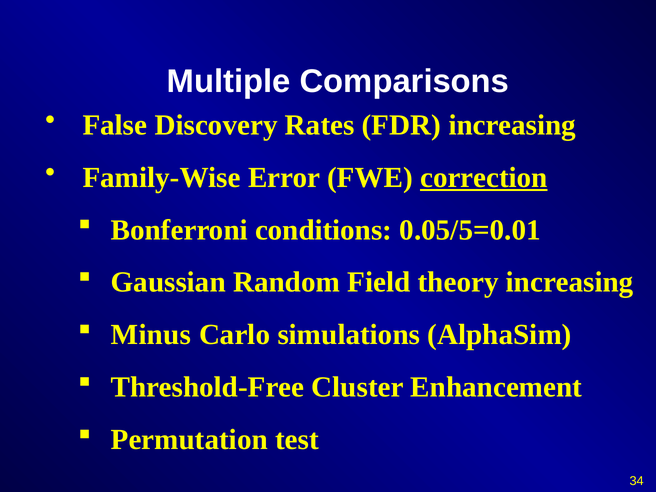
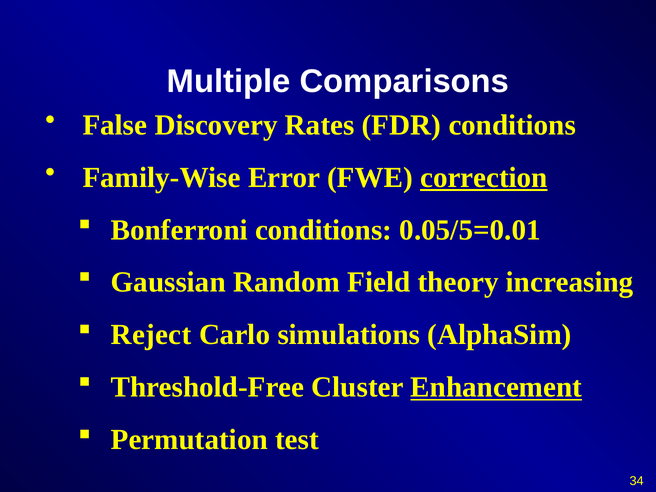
FDR increasing: increasing -> conditions (512, 125)
Minus: Minus -> Reject (151, 335)
Enhancement underline: none -> present (496, 387)
